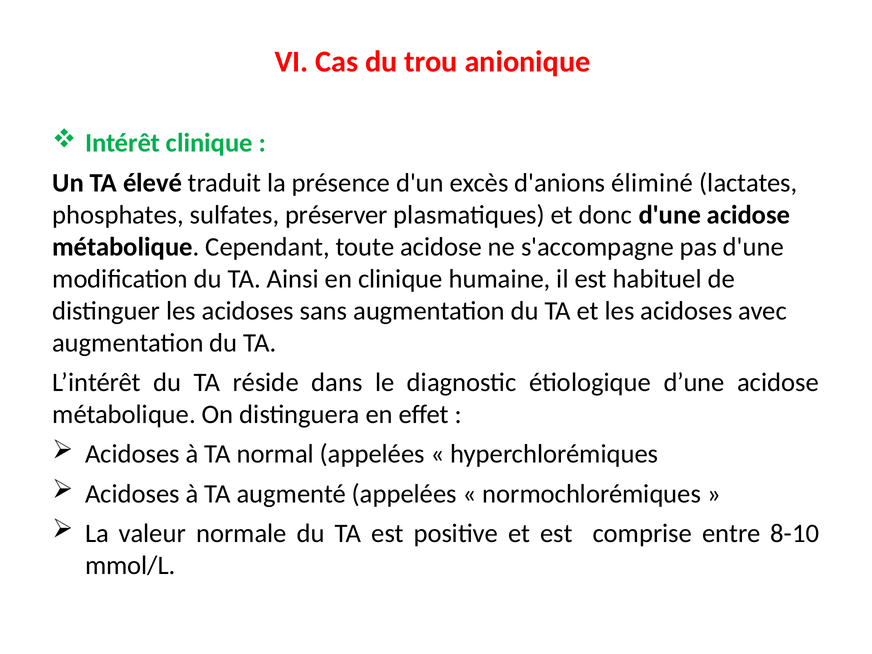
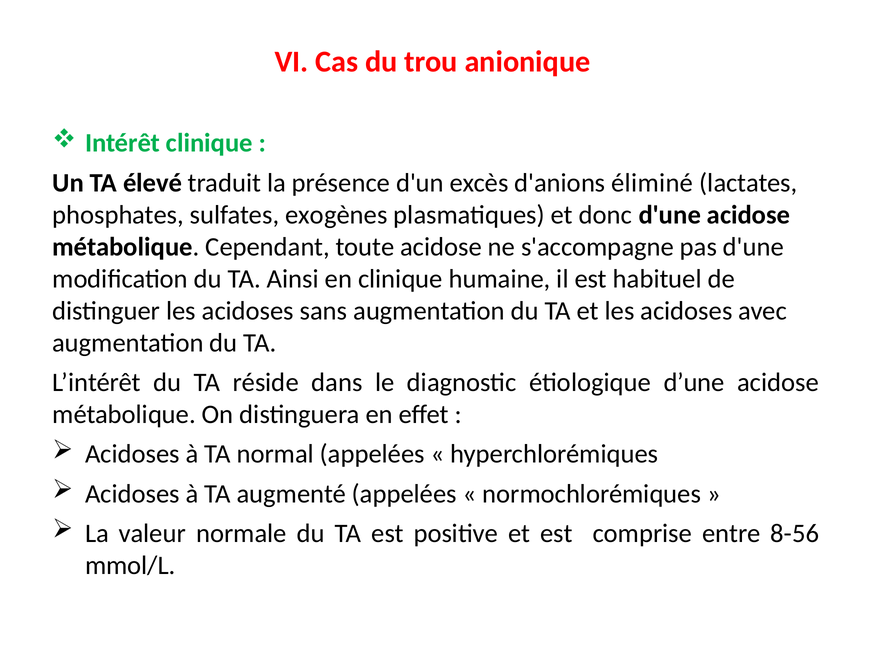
préserver: préserver -> exogènes (336, 215)
8-10: 8-10 -> 8-56 (795, 534)
